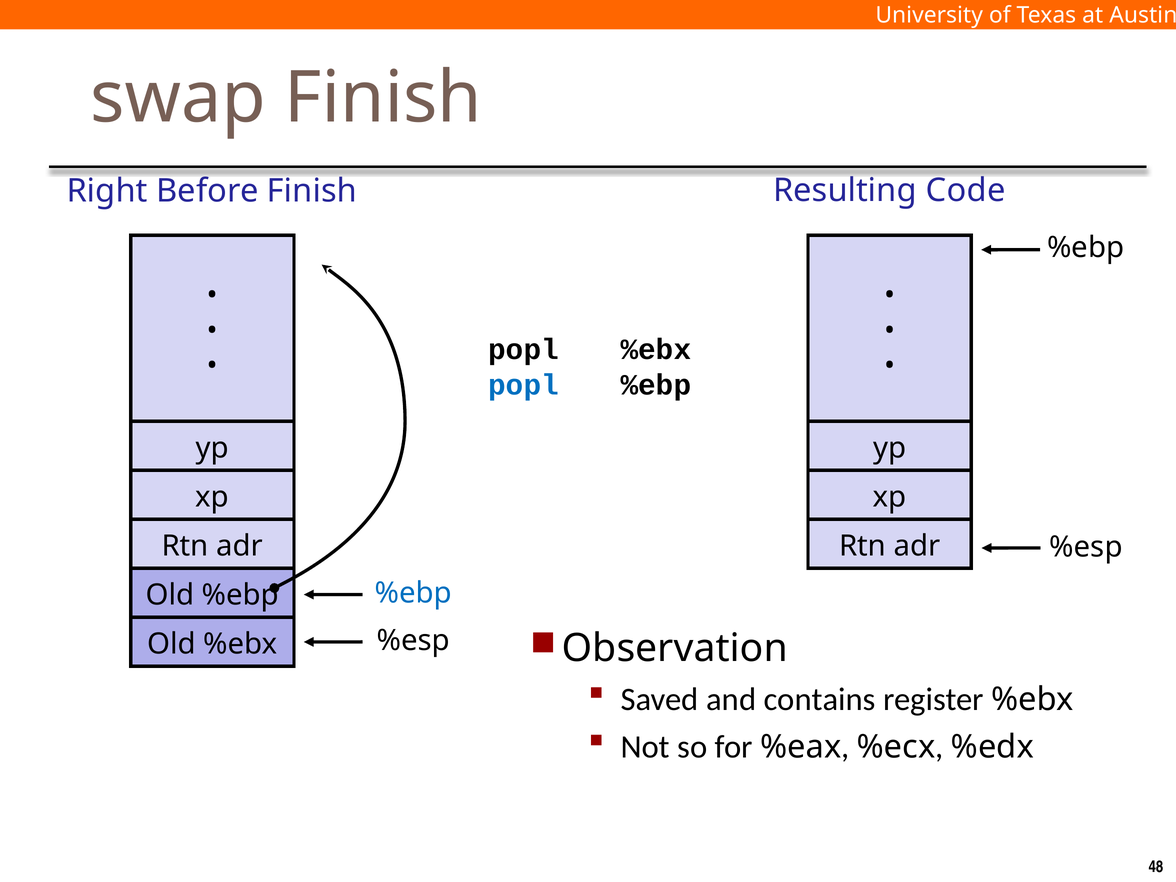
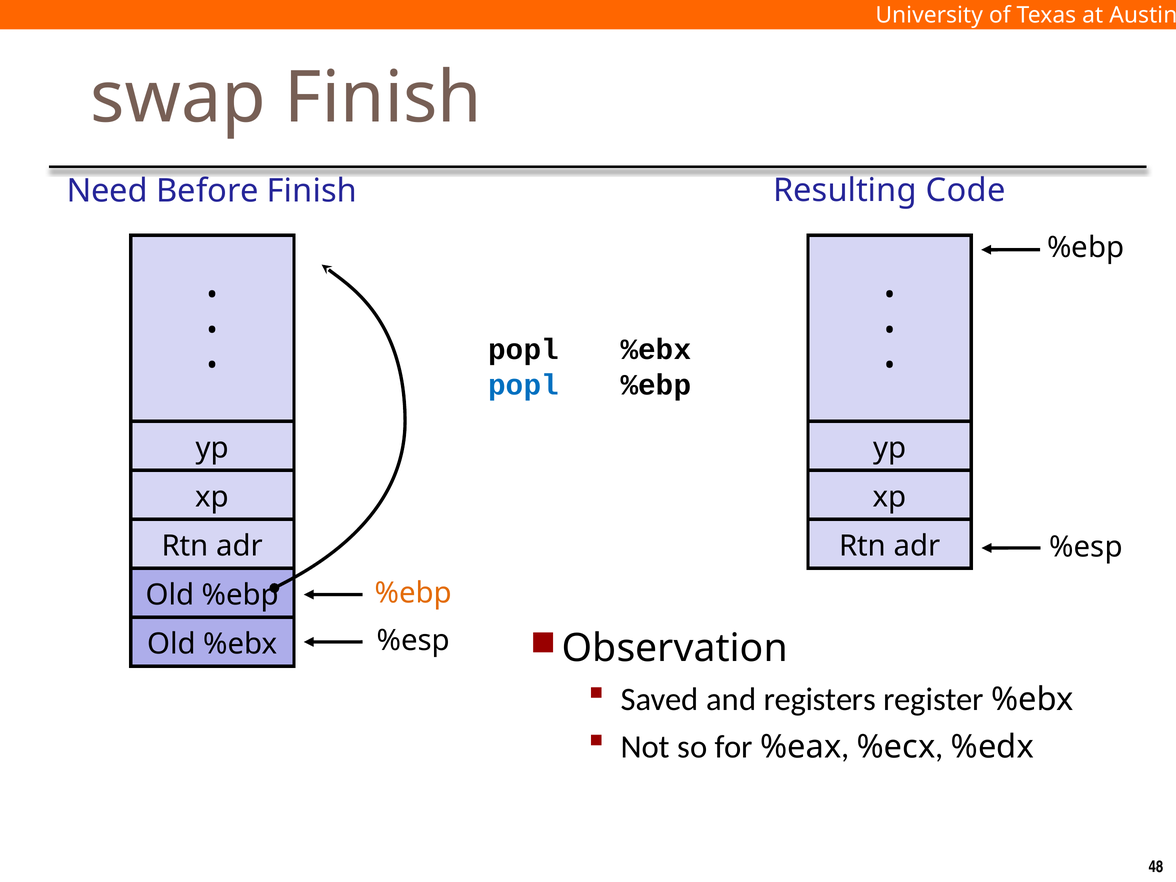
Right: Right -> Need (107, 191)
%ebp colour: blue -> orange (413, 593)
contains: contains -> registers (820, 699)
